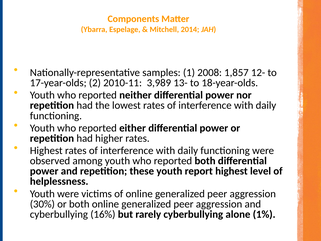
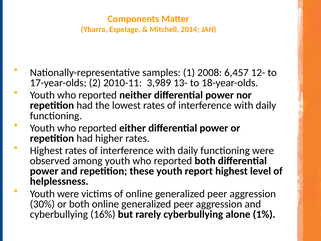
1,857: 1,857 -> 6,457 (236, 73)
